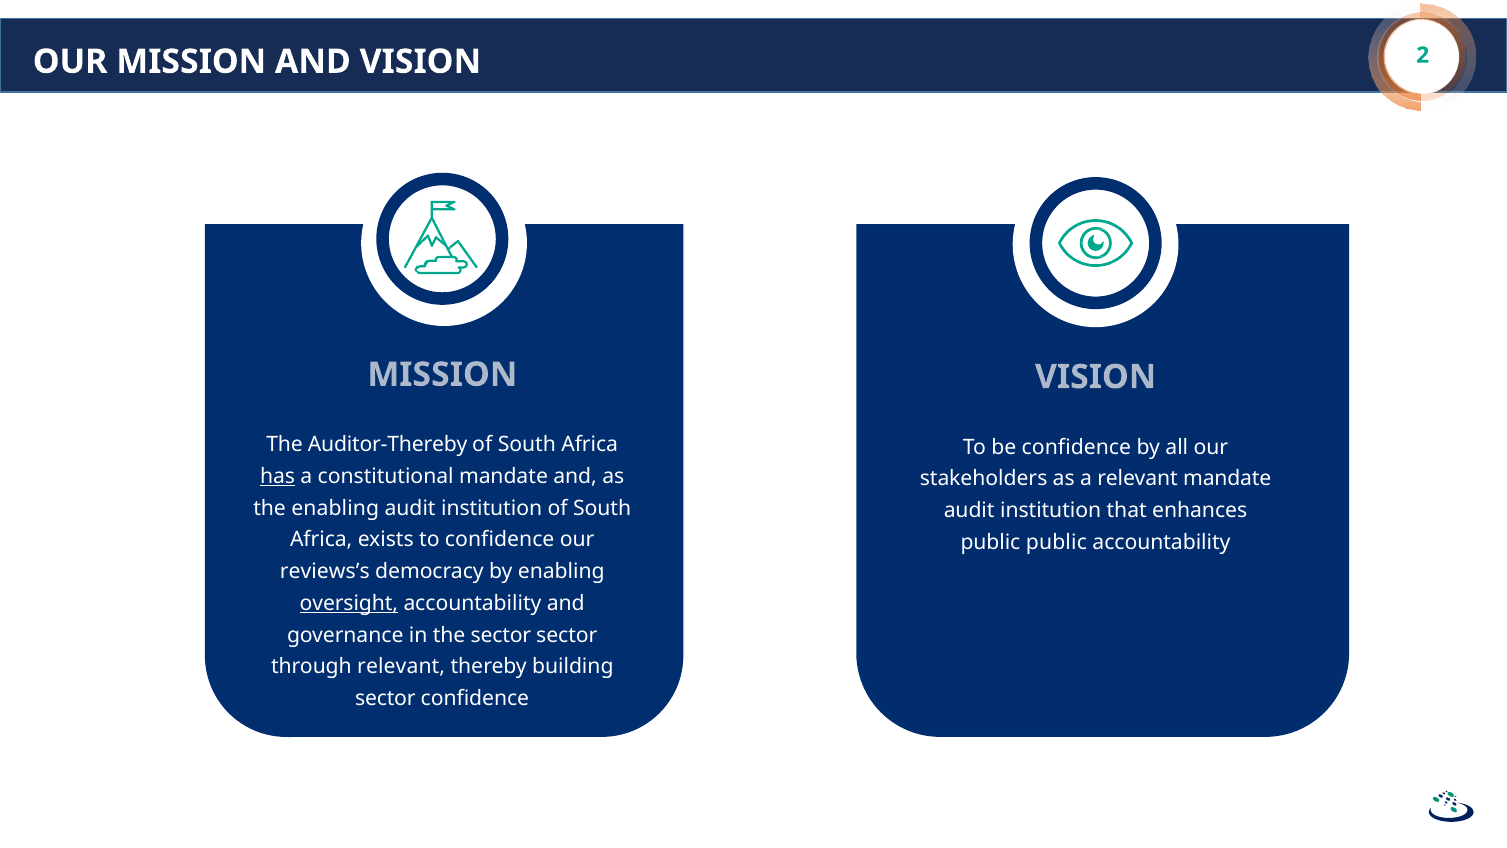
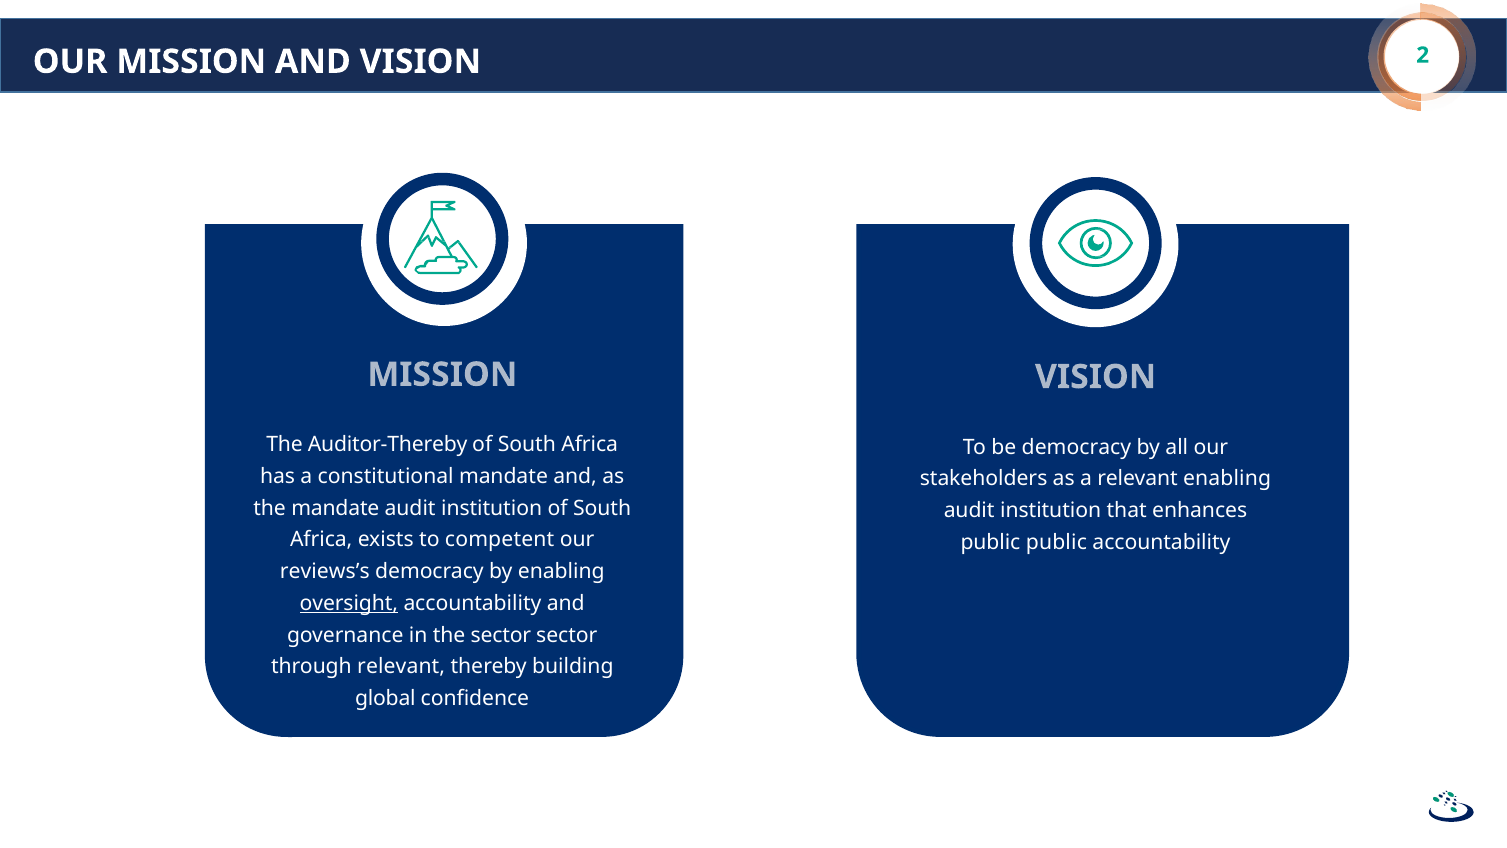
be confidence: confidence -> democracy (1076, 447)
has underline: present -> none (278, 476)
relevant mandate: mandate -> enabling (1227, 479)
the enabling: enabling -> mandate (335, 508)
to confidence: confidence -> competent (500, 540)
sector: sector -> global (385, 698)
